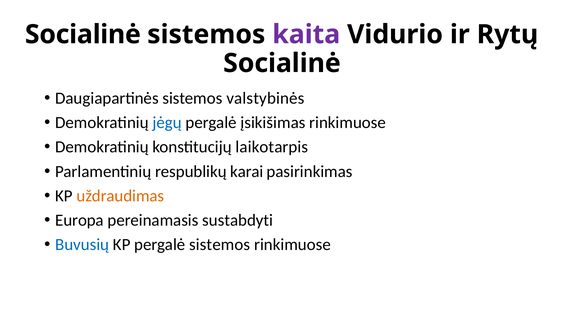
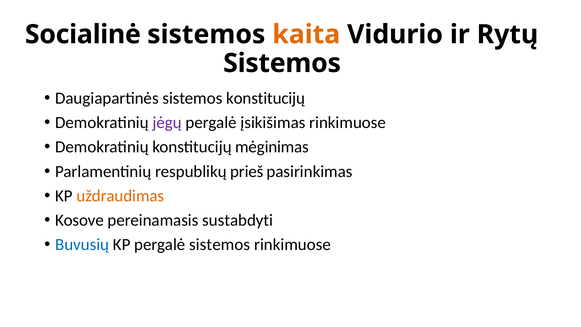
kaita colour: purple -> orange (306, 34)
Socialinė: Socialinė -> Sistemos (282, 63)
sistemos valstybinės: valstybinės -> konstitucijų (266, 98)
jėgų colour: blue -> purple (167, 123)
laikotarpis: laikotarpis -> mėginimas (272, 147)
karai: karai -> prieš (247, 171)
Europa: Europa -> Kosove (80, 220)
